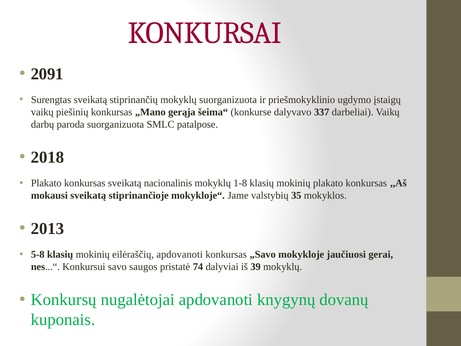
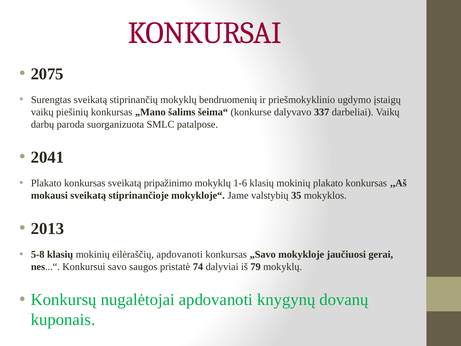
2091: 2091 -> 2075 (47, 74)
mokyklų suorganizuota: suorganizuota -> bendruomenių (228, 100)
gerąja: gerąja -> šalims (182, 112)
2018: 2018 -> 2041 (48, 157)
nacionalinis: nacionalinis -> pripažinimo (168, 183)
1-8: 1-8 -> 1-6 (240, 183)
39: 39 -> 79 (256, 267)
